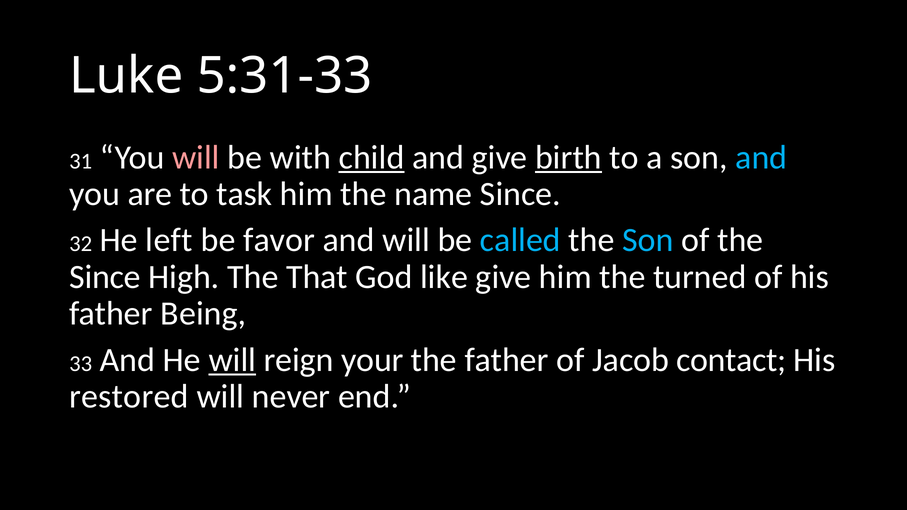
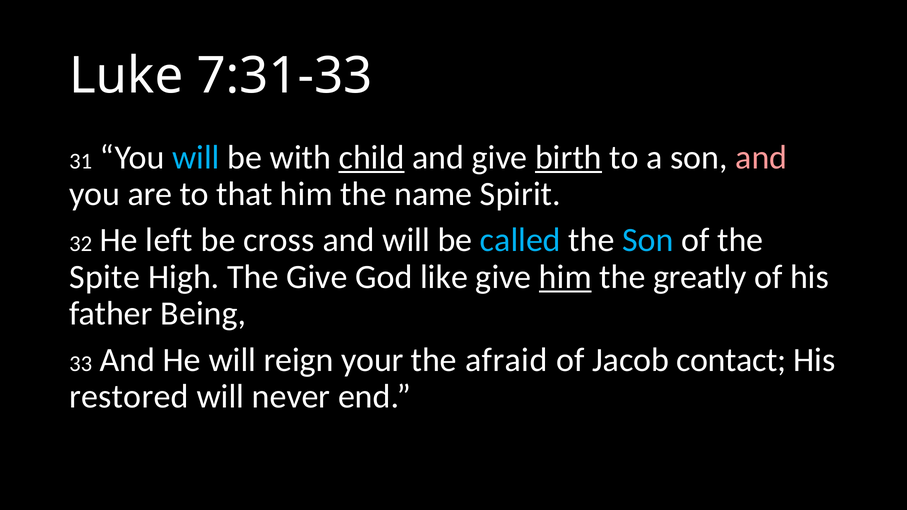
5:31-33: 5:31-33 -> 7:31-33 (285, 76)
will colour: pink -> light blue (196, 157)
and colour: light blue -> pink (761, 157)
task: task -> that (244, 194)
name Since: Since -> Spirit (520, 194)
favor: favor -> cross (279, 240)
Since: Since -> Spite (105, 277)
The That: That -> Give (317, 277)
him underline: none -> present (565, 277)
turned: turned -> greatly (700, 277)
will underline: present -> none (232, 360)
the father: father -> afraid (506, 360)
